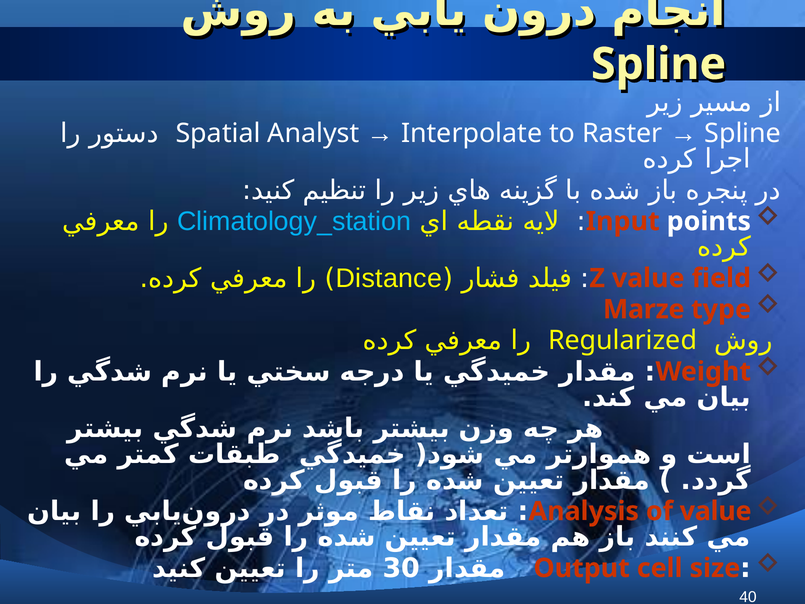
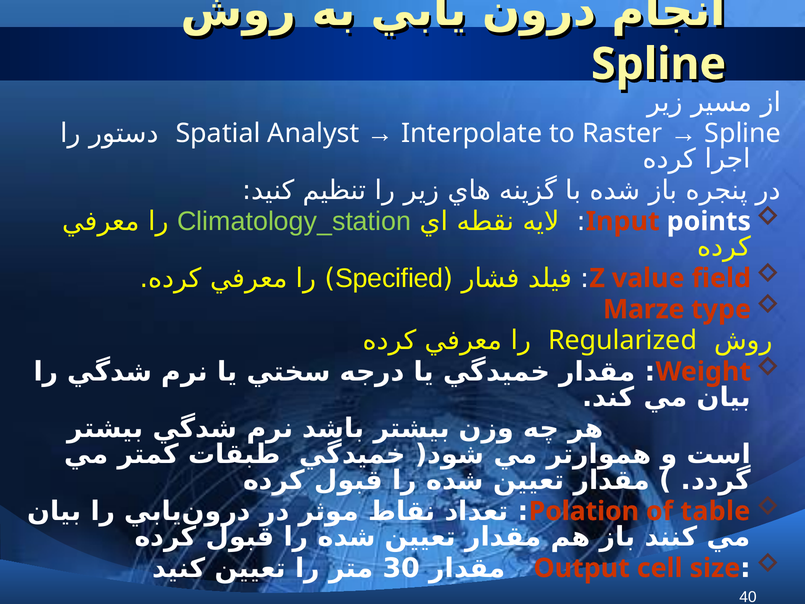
Climatology_station colour: light blue -> light green (294, 221)
Distance: Distance -> Specified (389, 278)
Analysis: Analysis -> Polation (584, 511)
of value: value -> table (715, 511)
